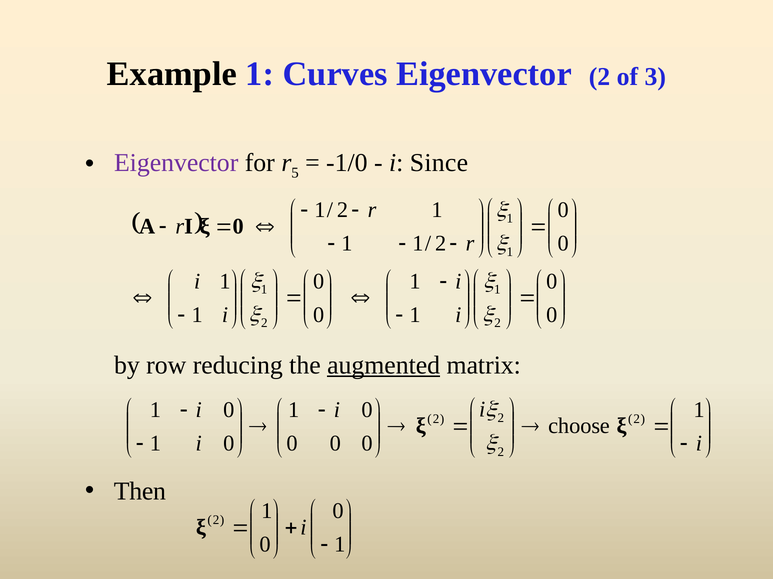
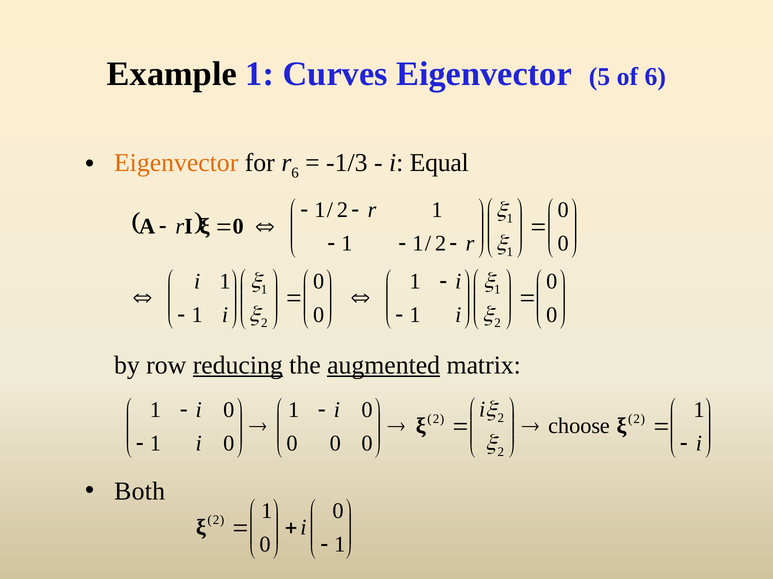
Eigenvector 2: 2 -> 5 (600, 77)
of 3: 3 -> 6 (655, 77)
Eigenvector colour: purple -> orange (176, 163)
5: 5 -> 6 (295, 173)
-1/0: -1/0 -> -1/3 (347, 163)
Since: Since -> Equal (439, 163)
reducing underline: none -> present (238, 365)
Then: Then -> Both (140, 492)
